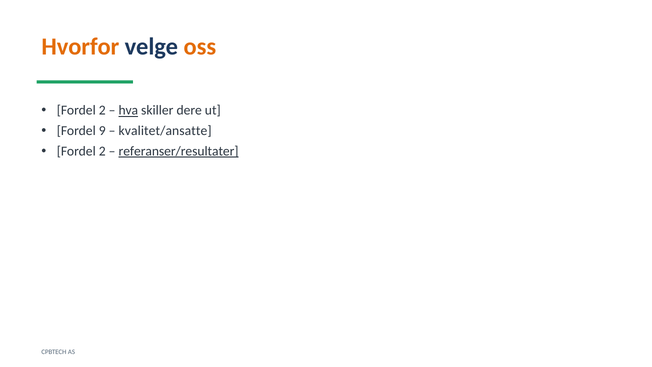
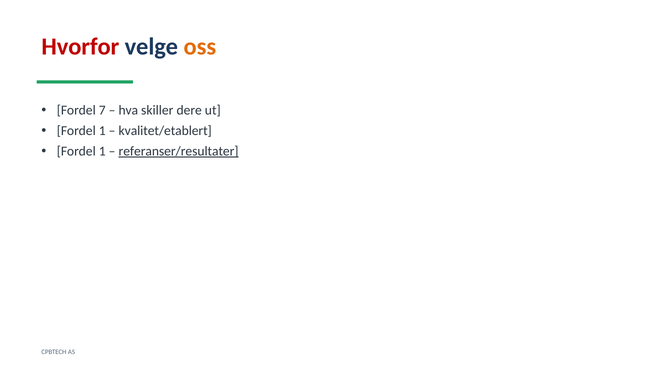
Hvorfor colour: orange -> red (80, 47)
2: 2 -> 7 (102, 110)
hva underline: present -> none (128, 110)
9: 9 -> 1 (102, 131)
kvalitet/ansatte: kvalitet/ansatte -> kvalitet/etablert (165, 131)
2: 2 -> 1 (102, 151)
